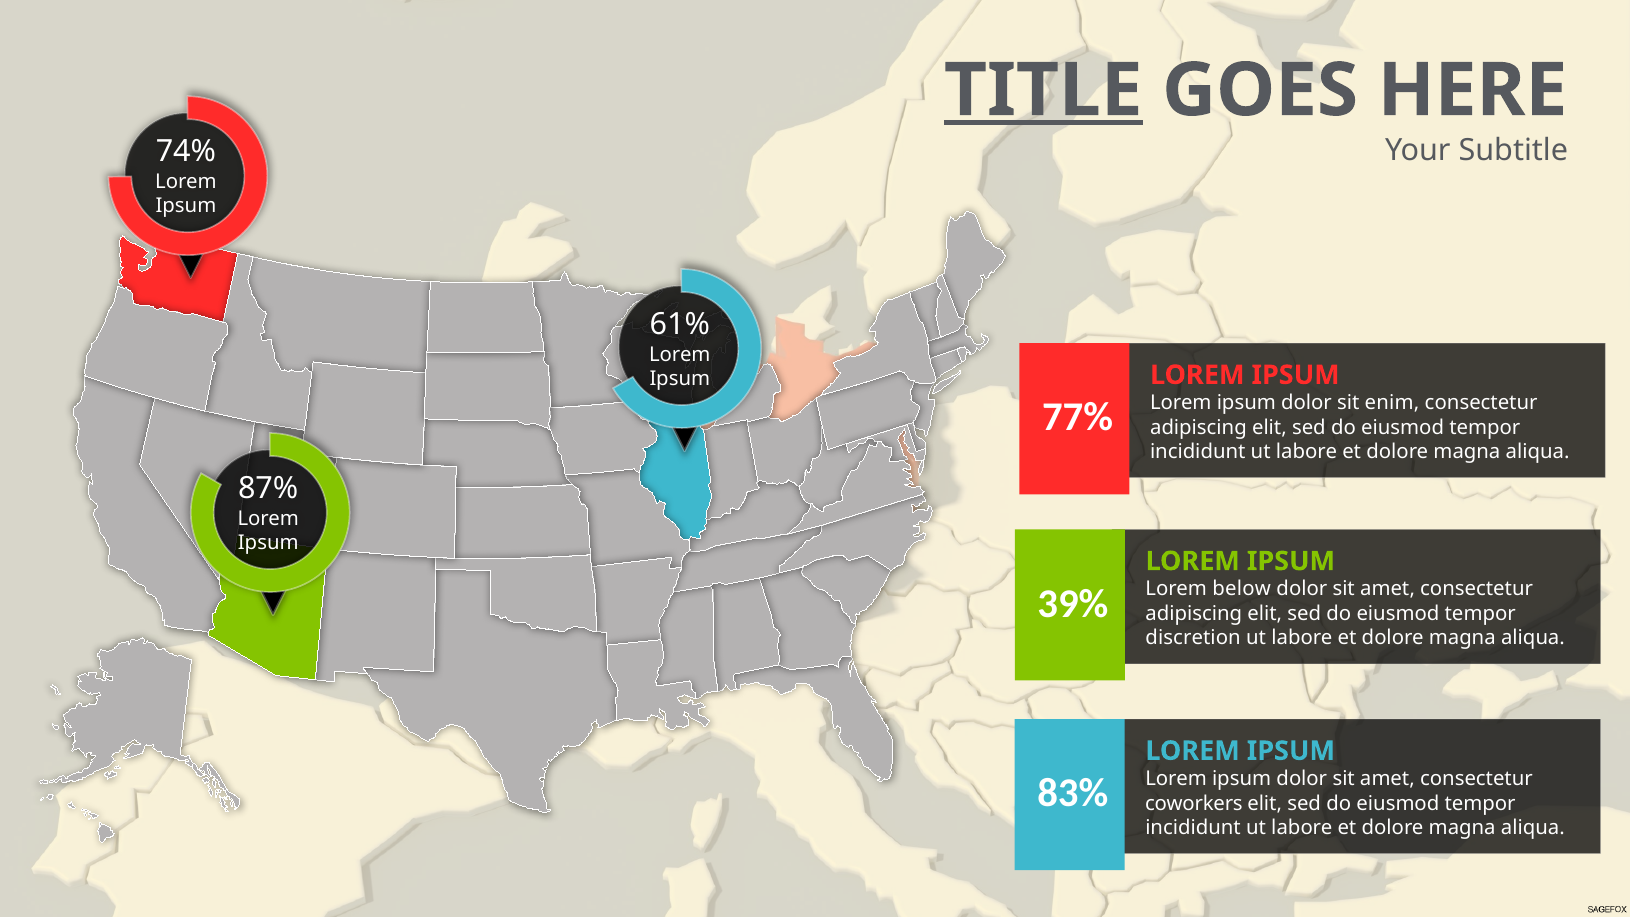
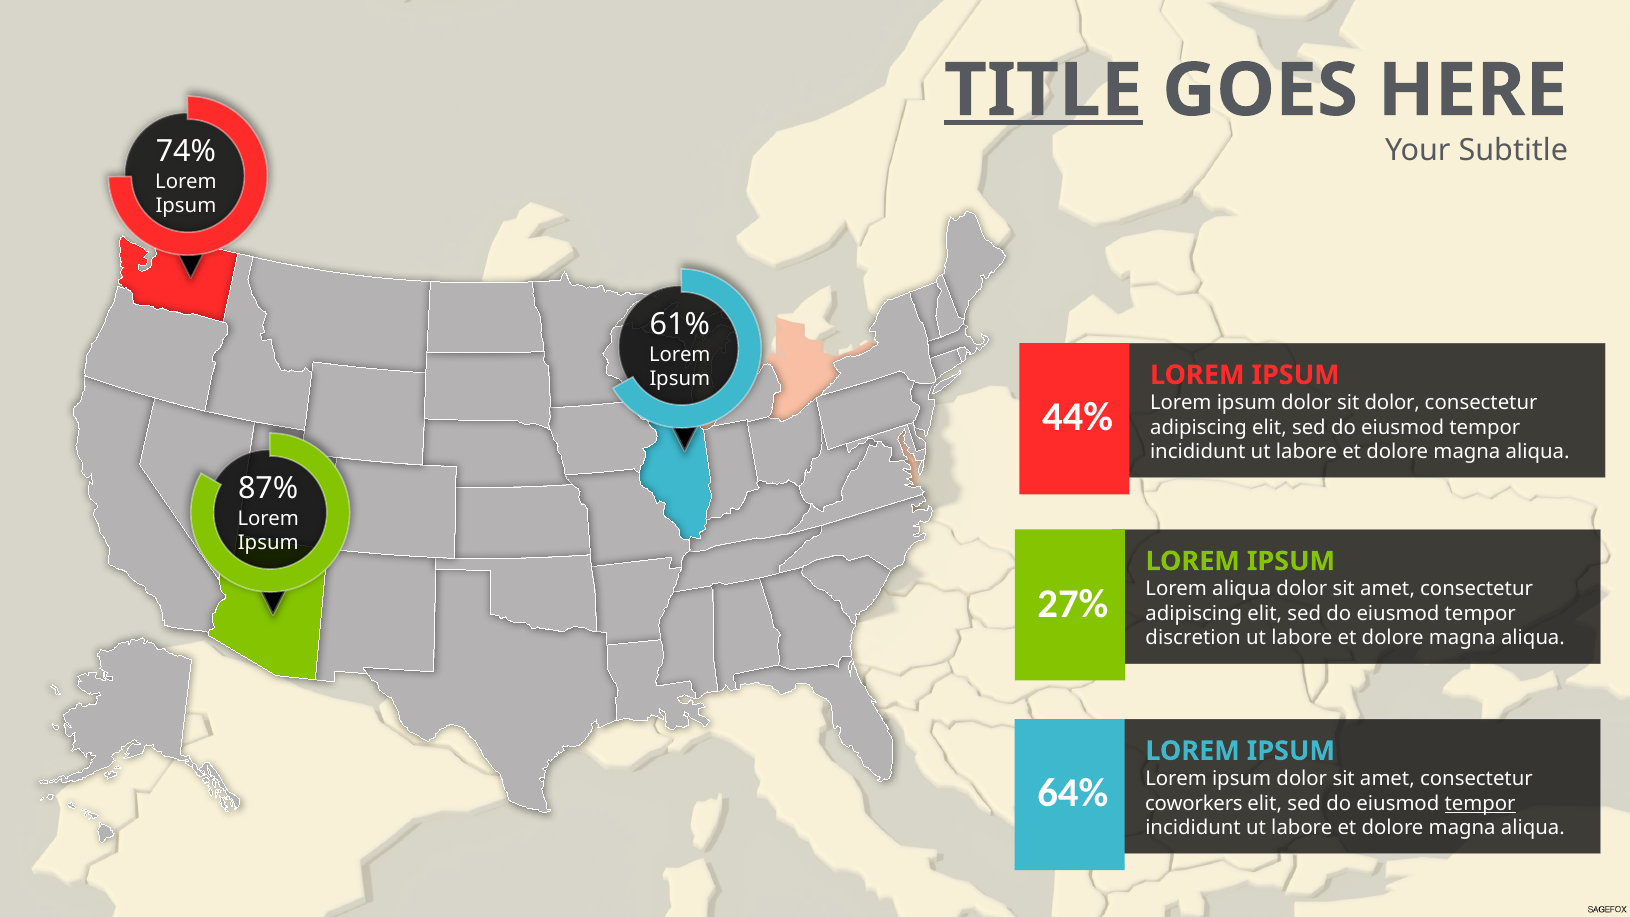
sit enim: enim -> dolor (1392, 403)
77%: 77% -> 44% (1078, 417)
Lorem below: below -> aliqua (1242, 589)
39%: 39% -> 27% (1073, 603)
83%: 83% -> 64% (1073, 793)
tempor underline: none -> present (1480, 803)
